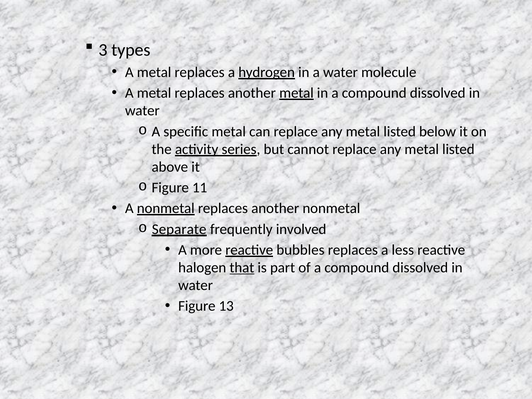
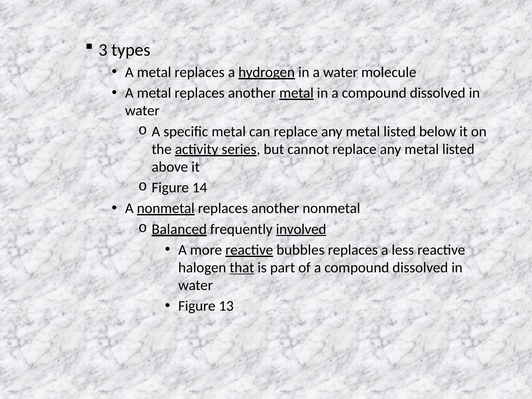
11: 11 -> 14 (200, 188)
Separate: Separate -> Balanced (179, 229)
involved underline: none -> present (301, 229)
